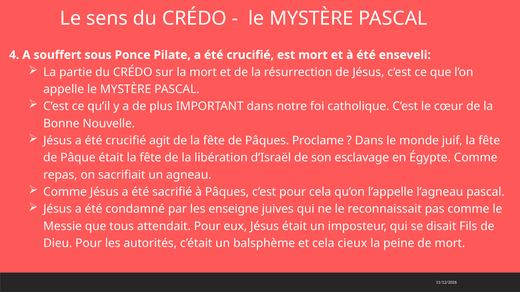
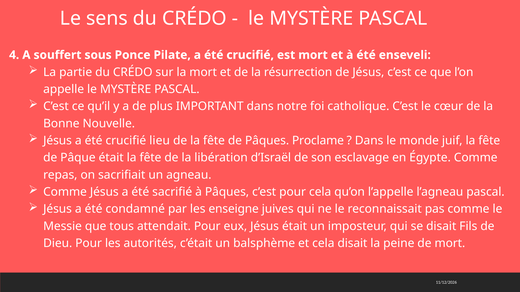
agit: agit -> lieu (160, 141)
cela cieux: cieux -> disait (352, 244)
